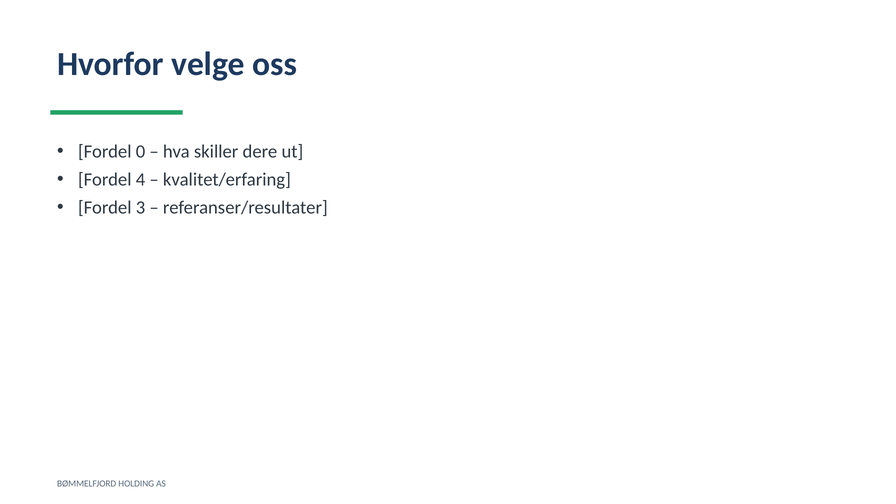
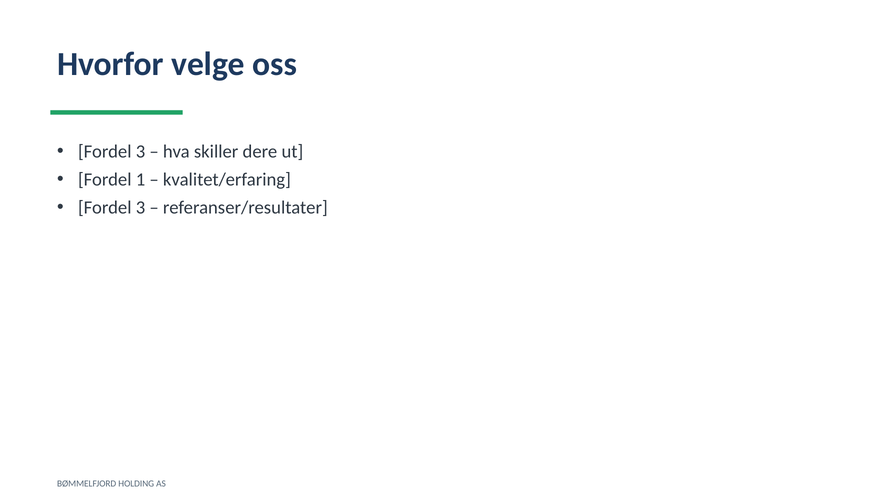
0: 0 -> 3 (141, 152)
4: 4 -> 1 (141, 180)
